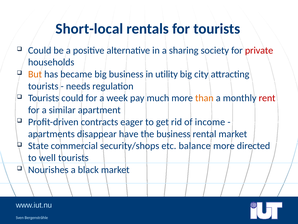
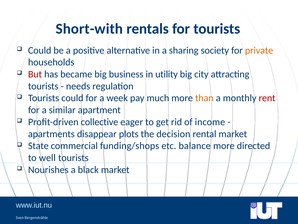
Short-local: Short-local -> Short-with (89, 29)
private colour: red -> orange (259, 50)
But colour: orange -> red (35, 74)
contracts: contracts -> collective (99, 122)
have: have -> plots (129, 134)
the business: business -> decision (173, 134)
security/shops: security/shops -> funding/shops (130, 146)
